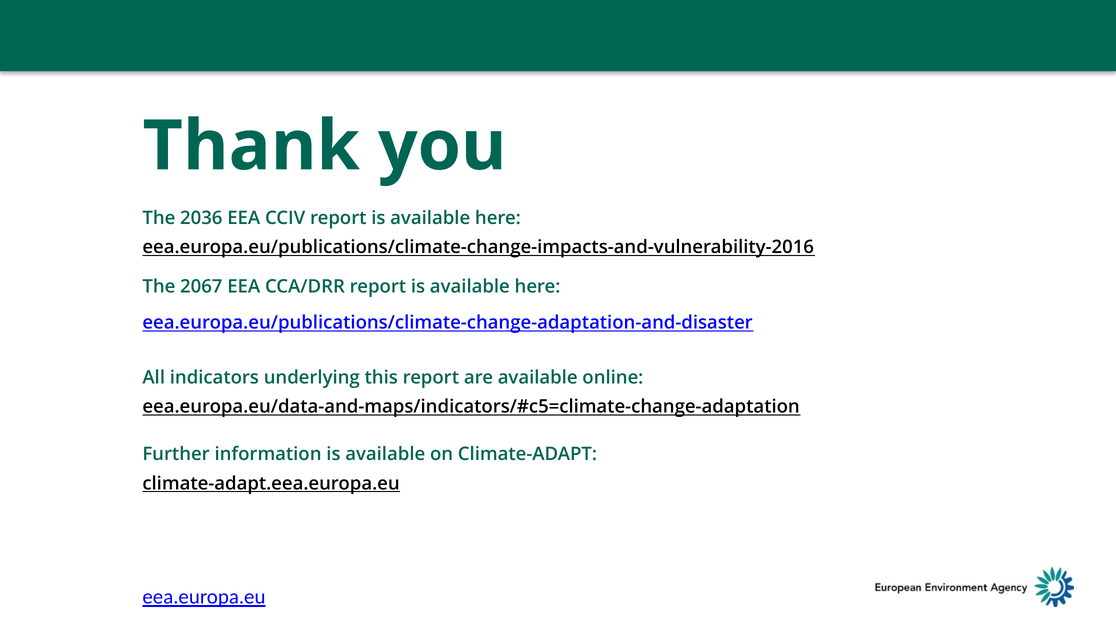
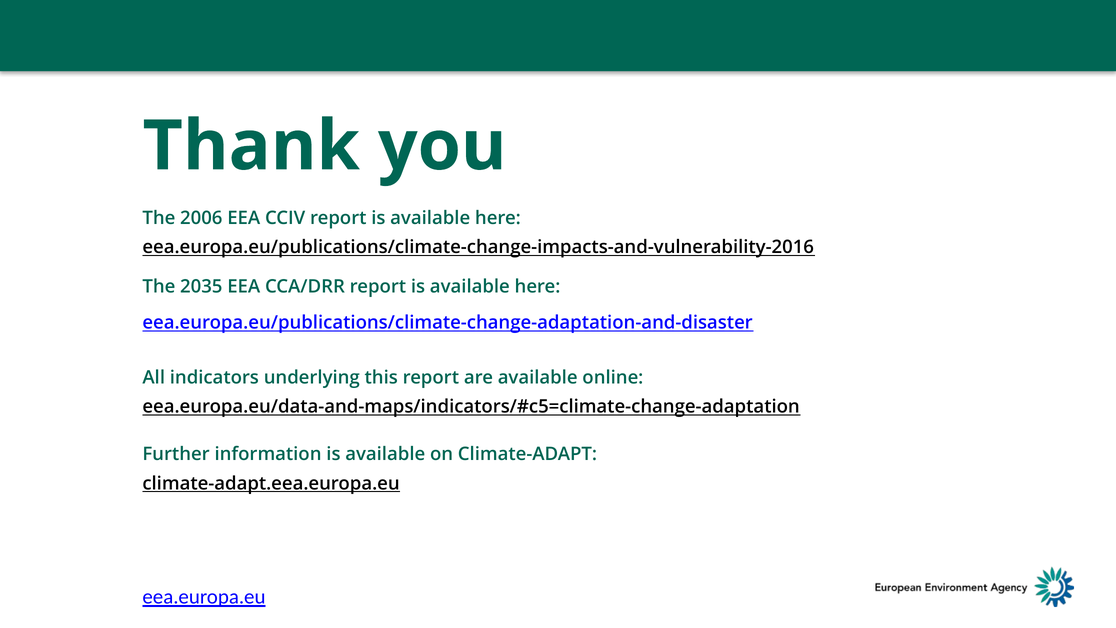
2036: 2036 -> 2006 (201, 218)
2067: 2067 -> 2035 (201, 286)
